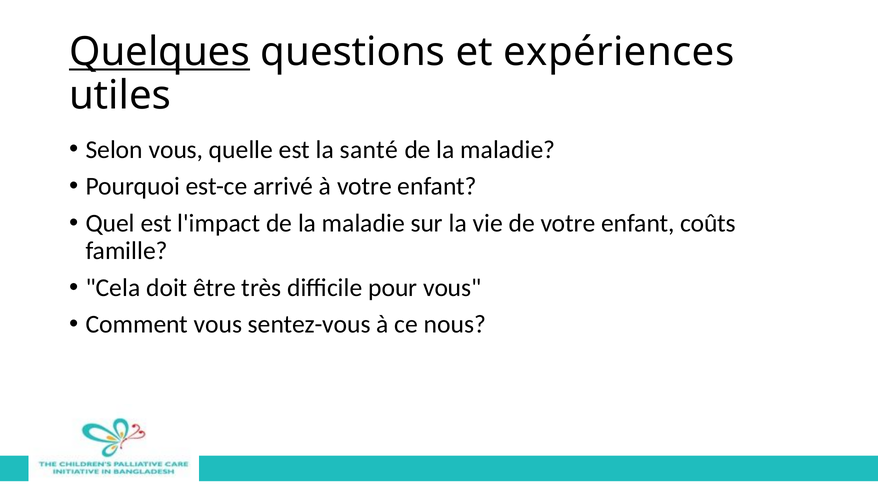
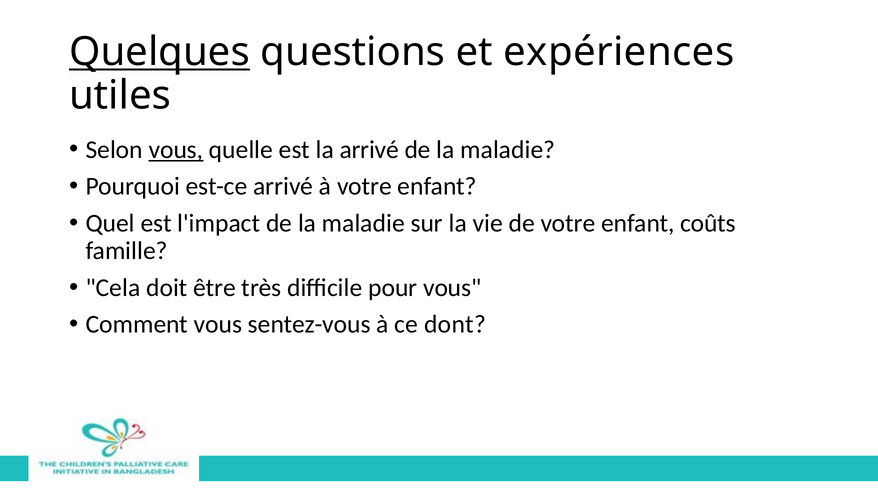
vous underline: none -> present (176, 150)
la santé: santé -> arrivé (369, 150)
nous: nous -> dont (455, 324)
